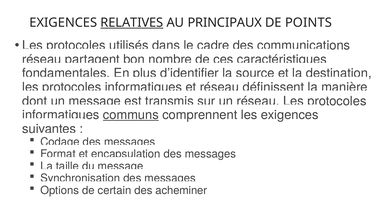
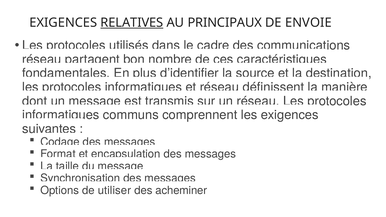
POINTS: POINTS -> ENVOIE (308, 23)
communs underline: present -> none (131, 115)
certain: certain -> utiliser (114, 190)
